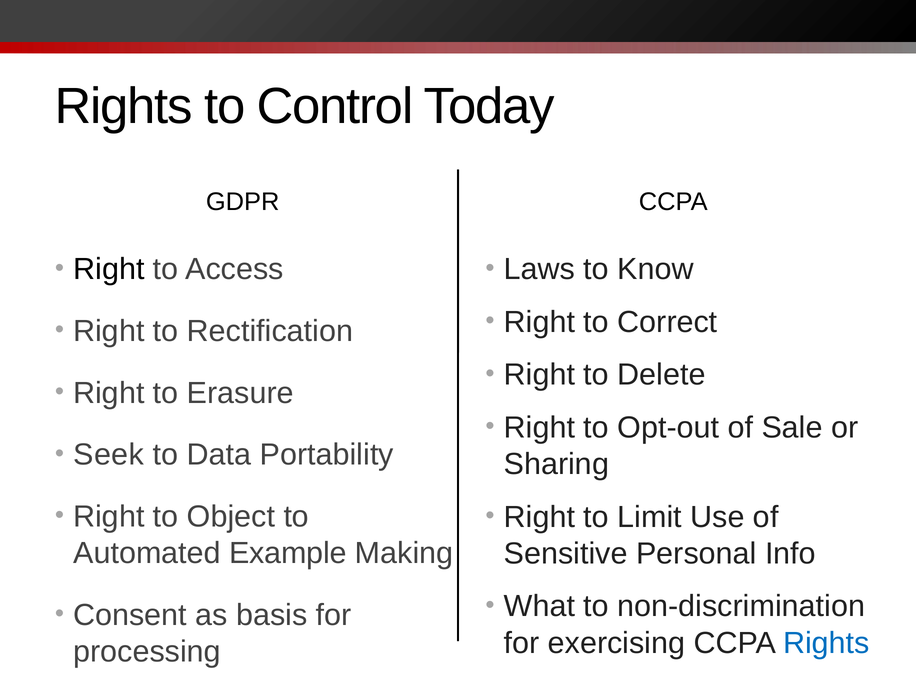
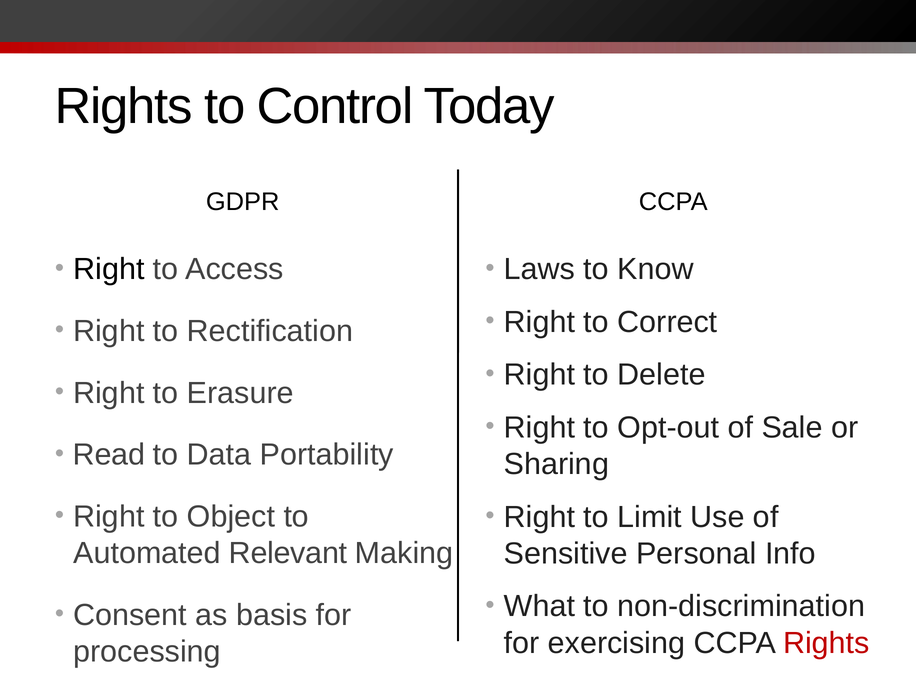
Seek: Seek -> Read (109, 455)
Example: Example -> Relevant (288, 553)
Rights colour: blue -> red (826, 643)
